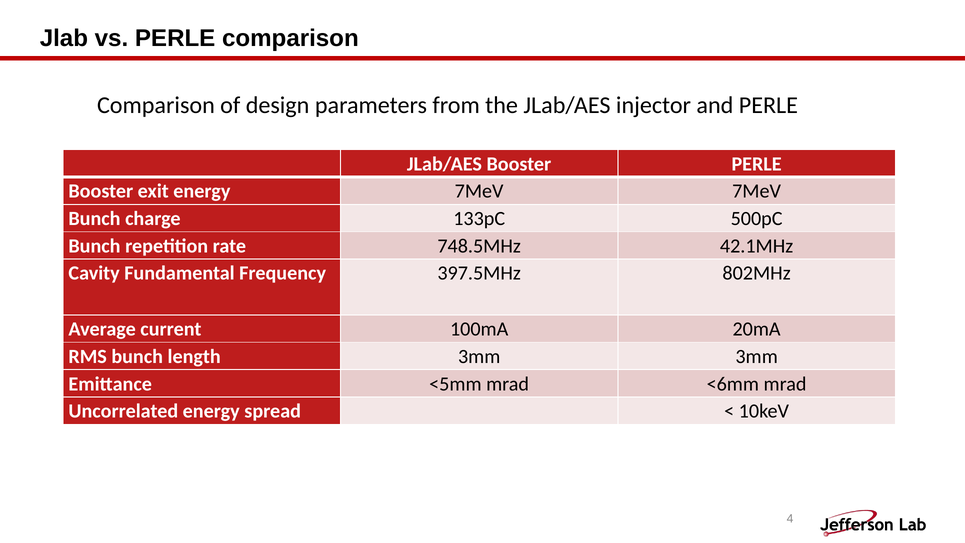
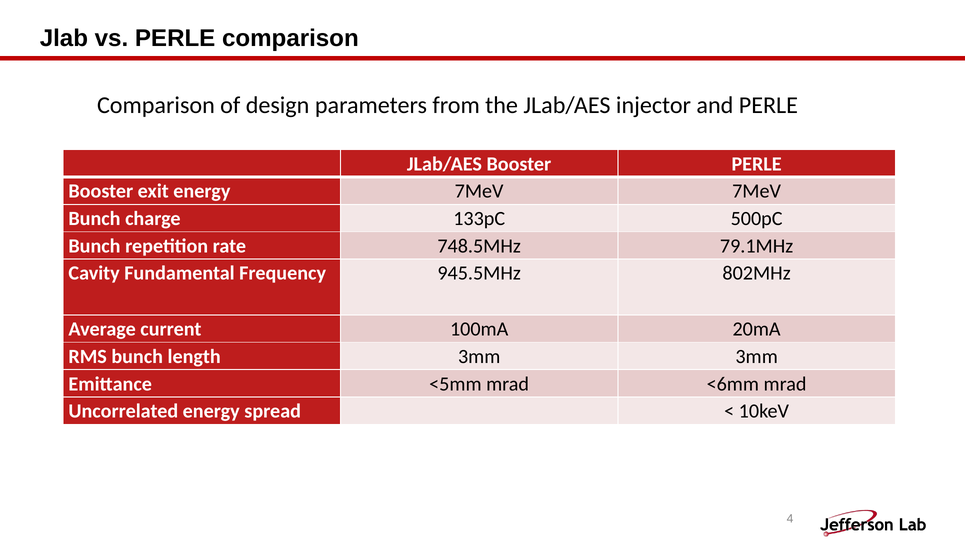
42.1MHz: 42.1MHz -> 79.1MHz (757, 246)
397.5MHz: 397.5MHz -> 945.5MHz (479, 273)
